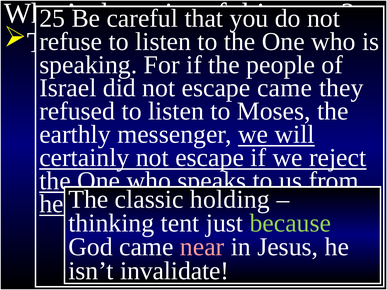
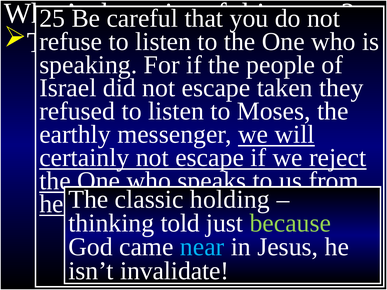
escape came: came -> taken (285, 88)
tent: tent -> told (180, 223)
near colour: pink -> light blue (202, 247)
